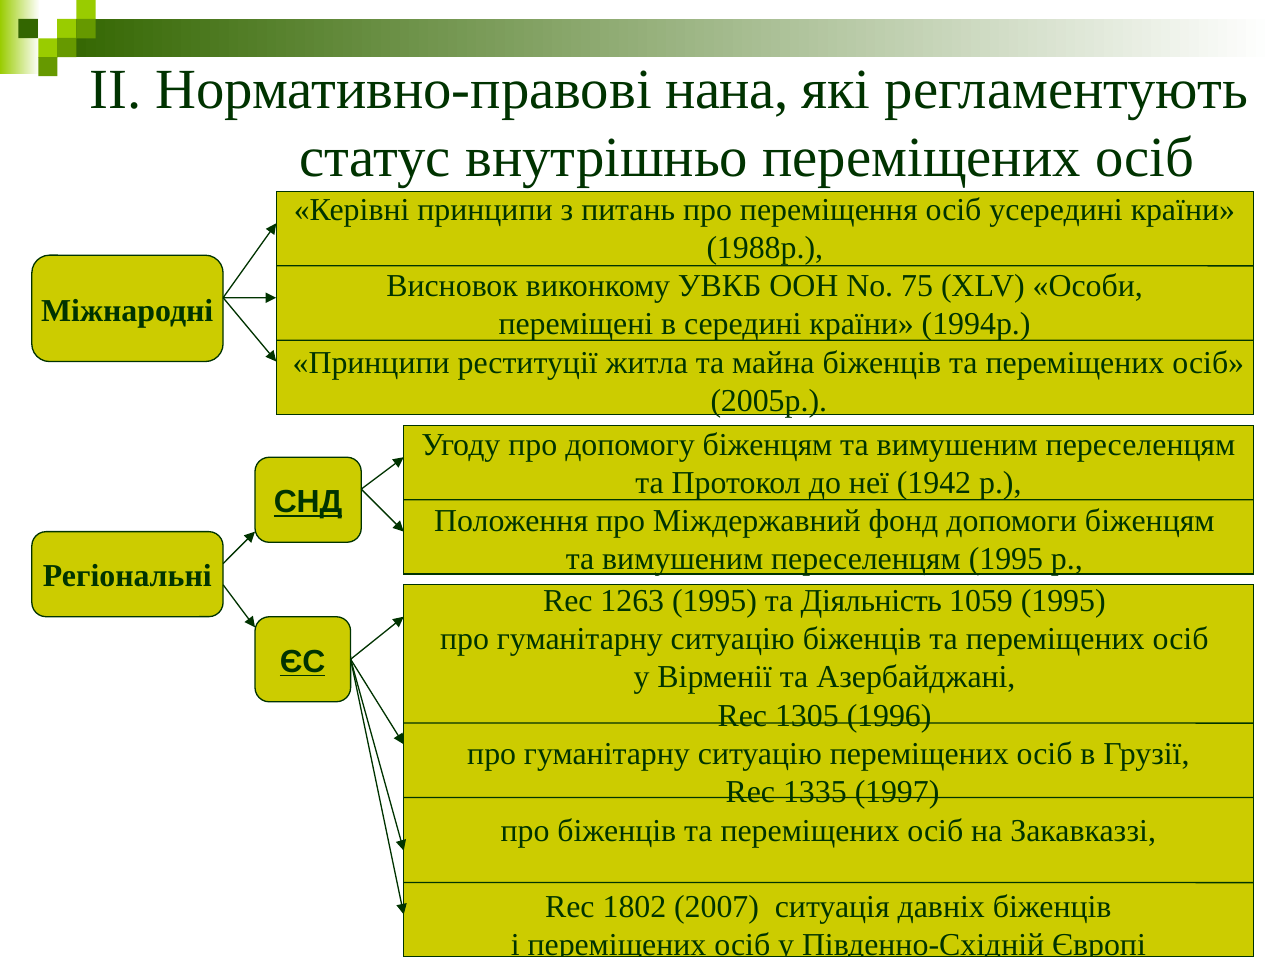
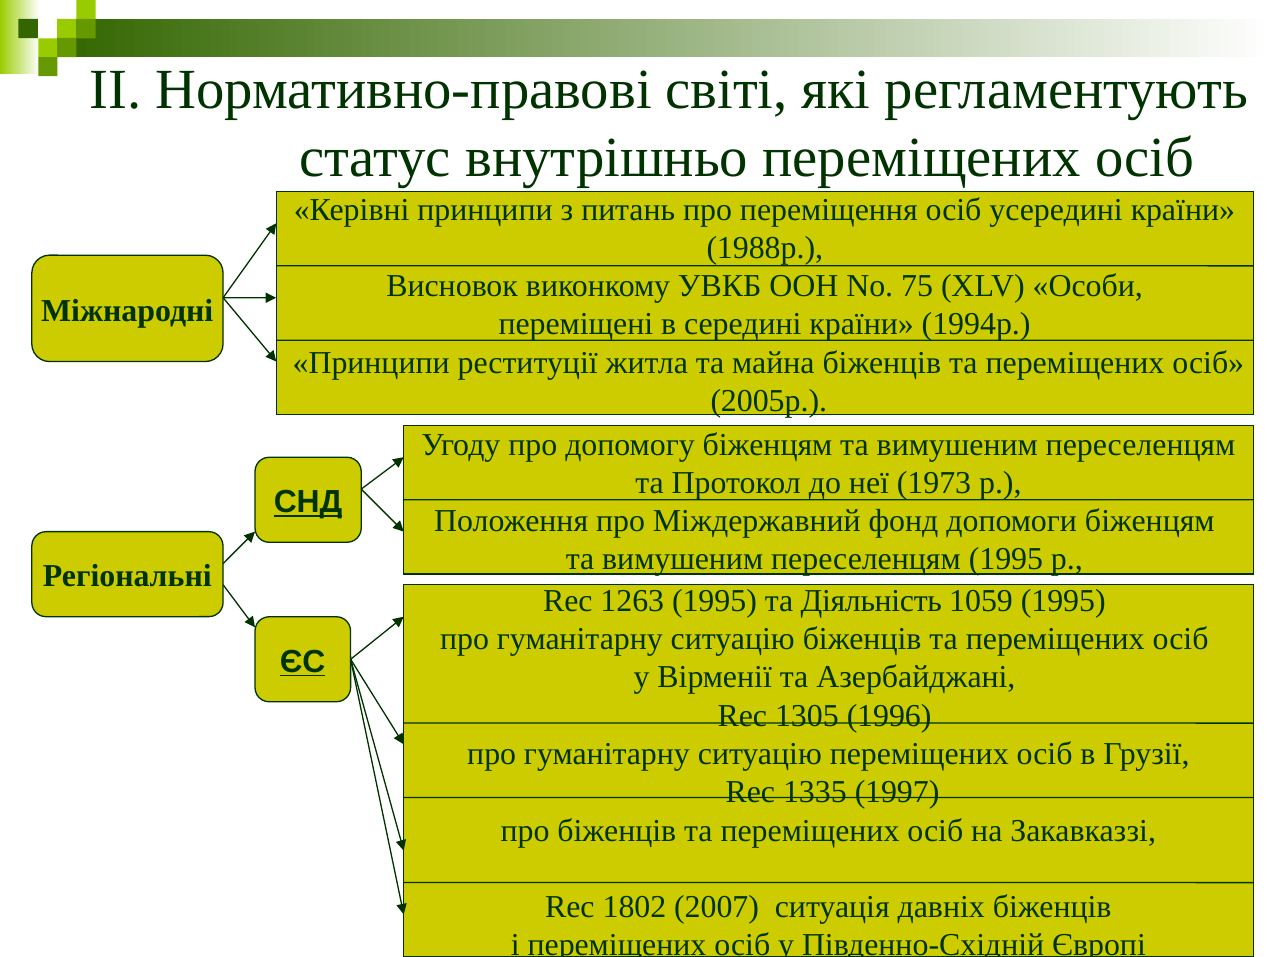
нана: нана -> світі (727, 90)
1942: 1942 -> 1973 (934, 482)
